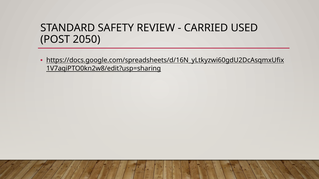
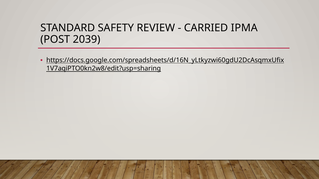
USED: USED -> IPMA (244, 28)
2050: 2050 -> 2039 (87, 39)
